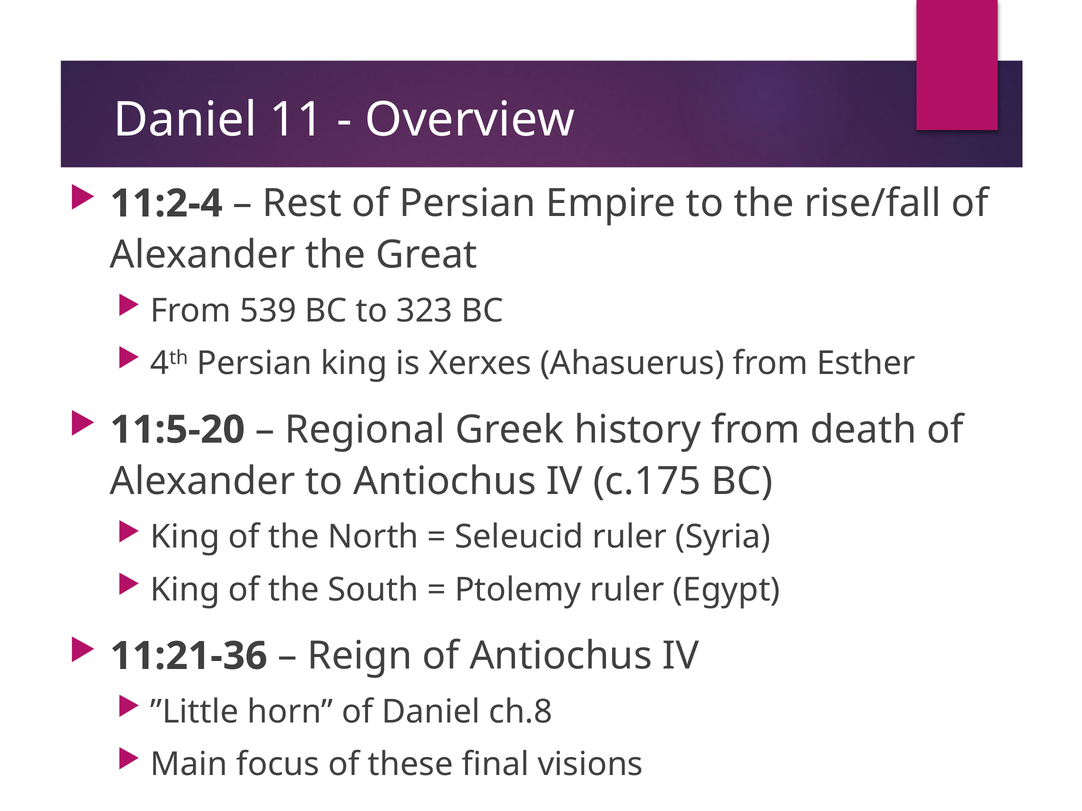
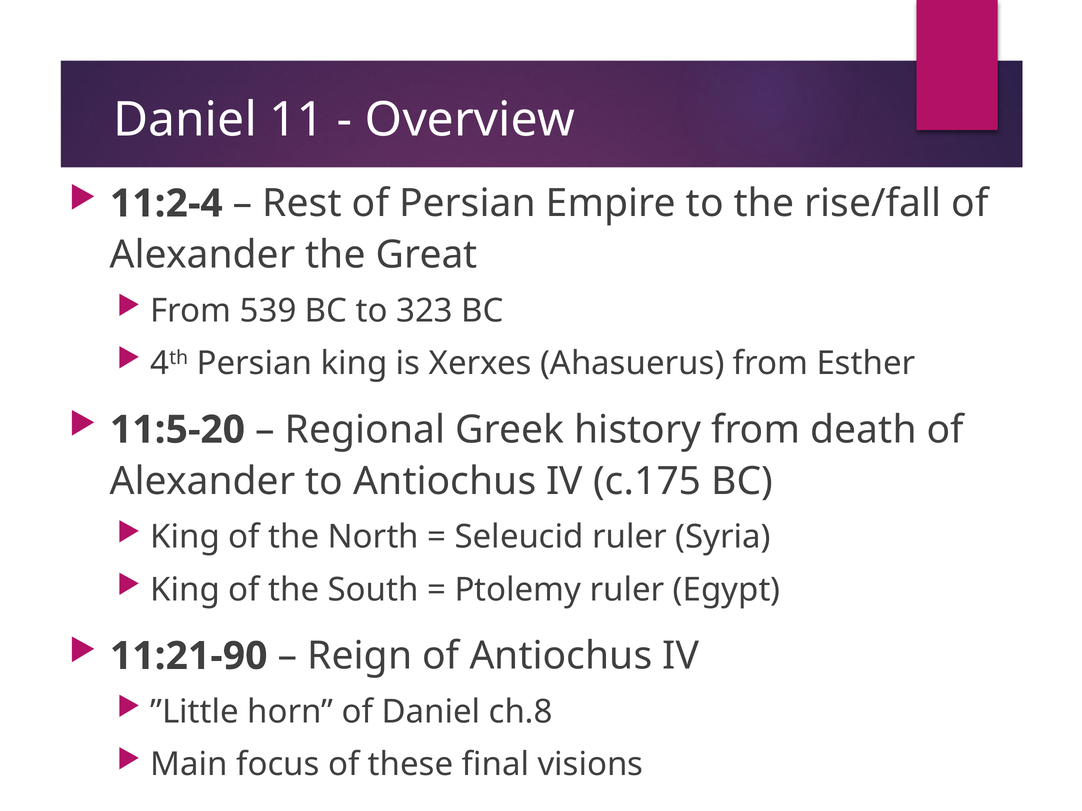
11:21-36: 11:21-36 -> 11:21-90 (189, 656)
